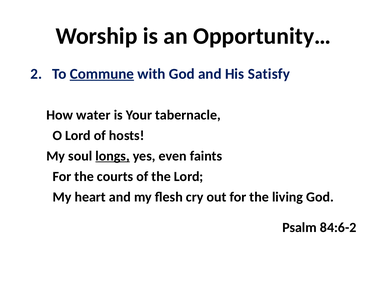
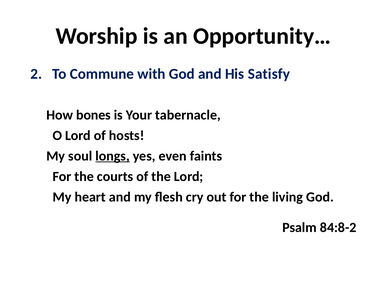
Commune underline: present -> none (102, 74)
water: water -> bones (93, 115)
84:6-2: 84:6-2 -> 84:8-2 (338, 228)
